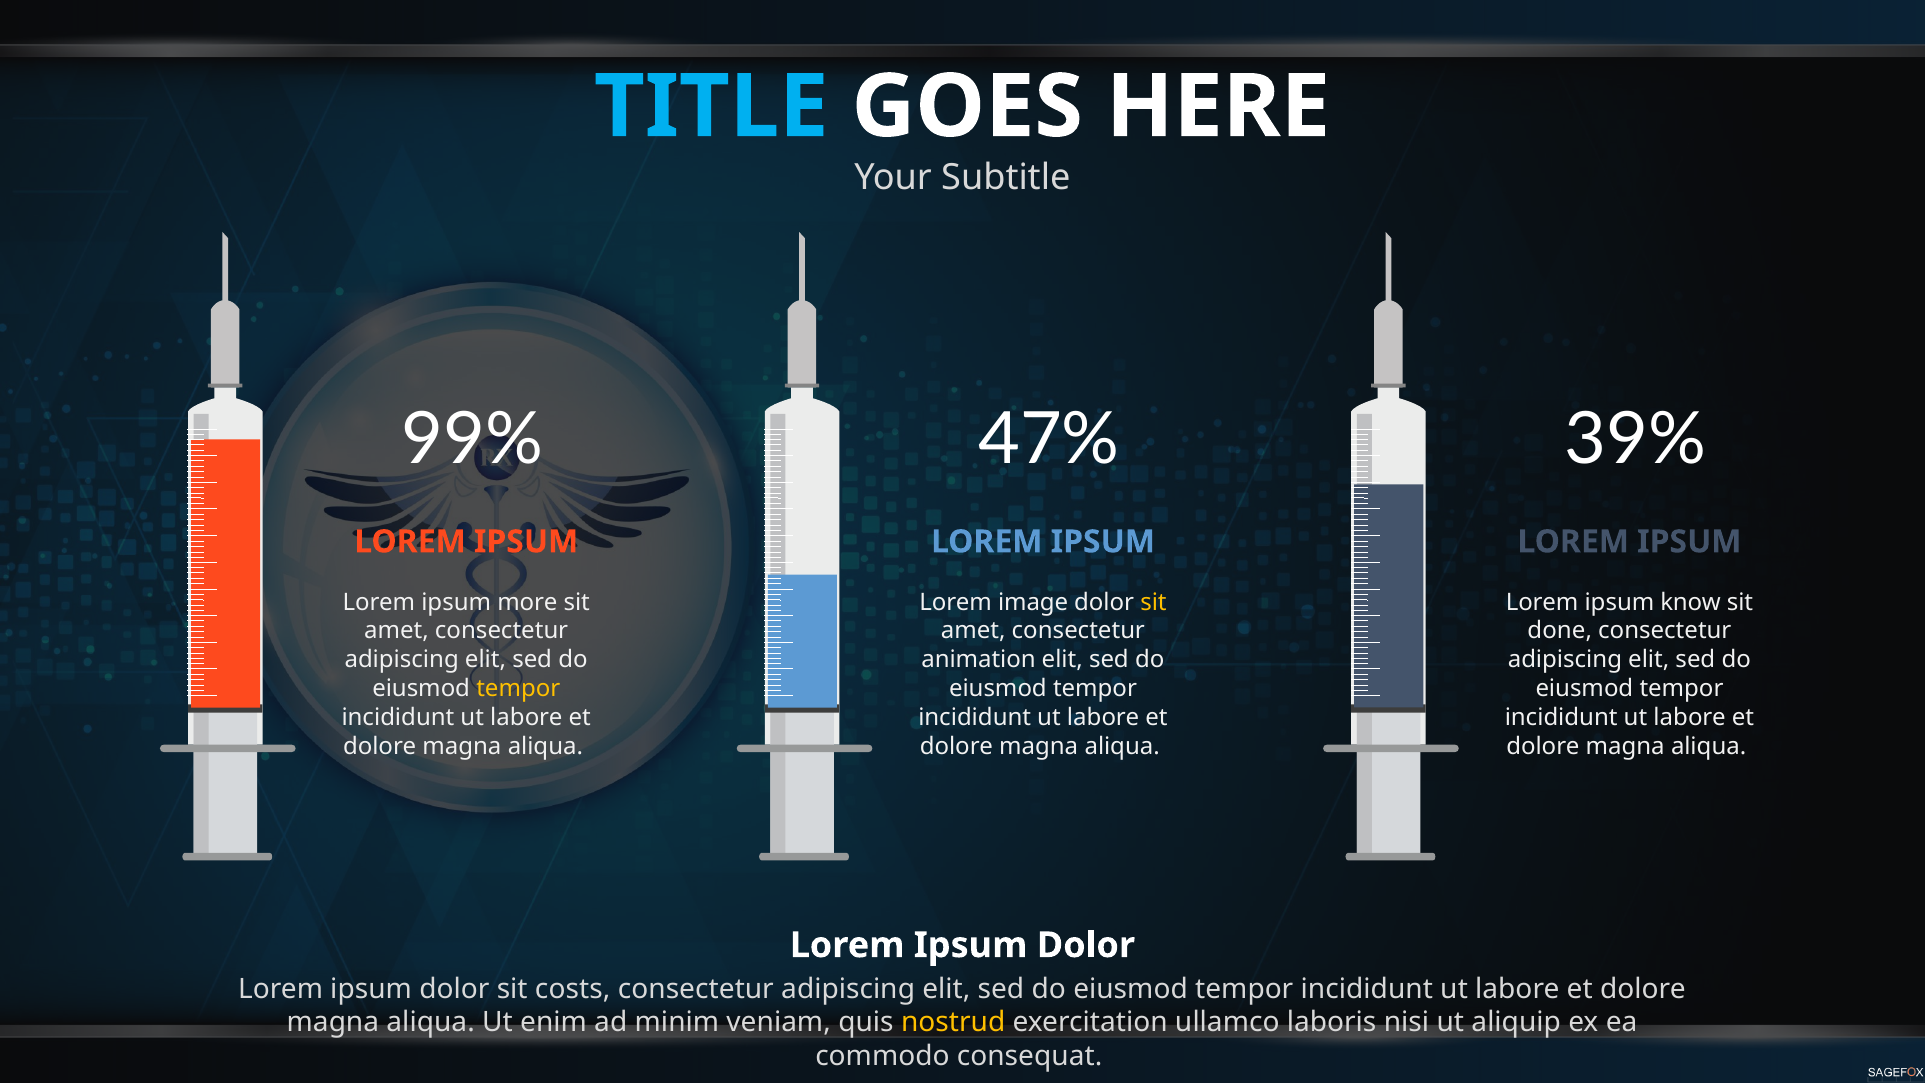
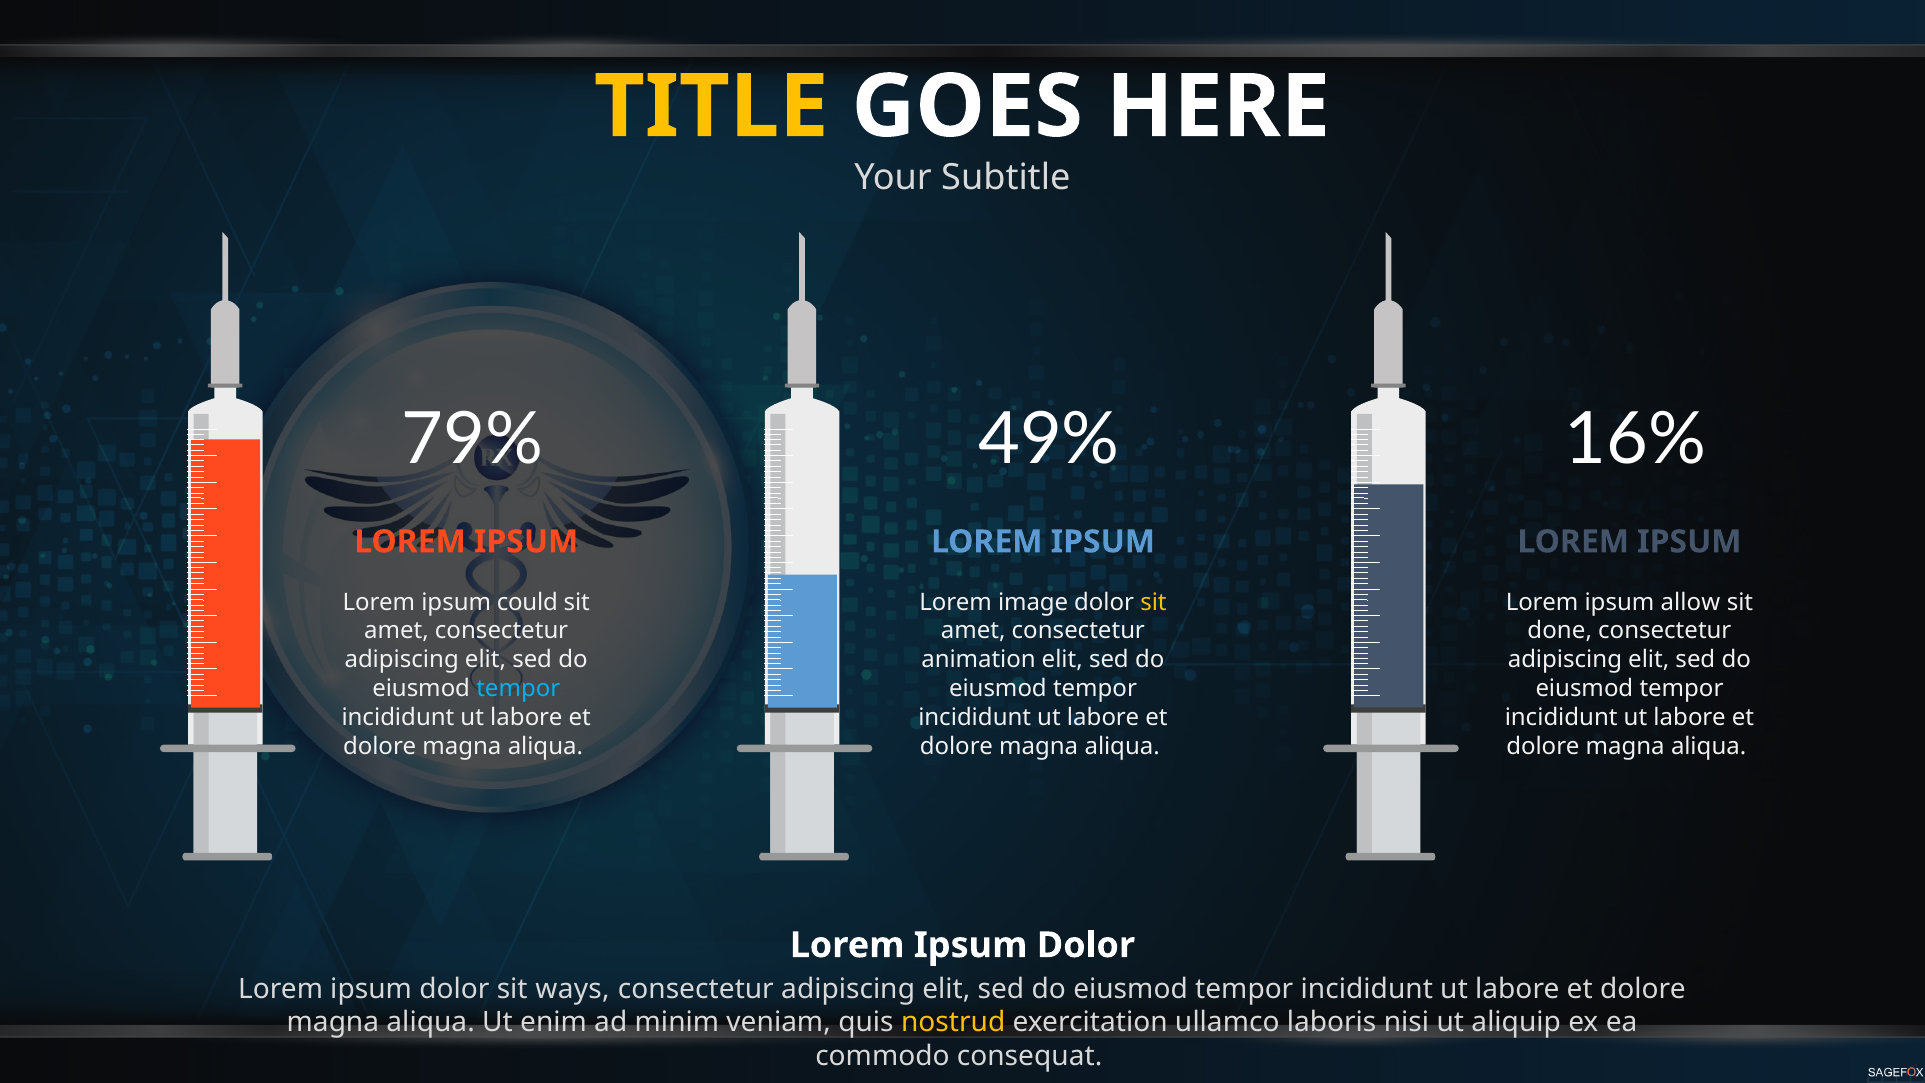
TITLE colour: light blue -> yellow (711, 107)
99%: 99% -> 79% (472, 440)
47%: 47% -> 49% (1049, 440)
39%: 39% -> 16% (1635, 440)
more: more -> could (527, 602)
know: know -> allow (1690, 602)
tempor colour: yellow -> light blue (518, 689)
costs: costs -> ways (573, 989)
